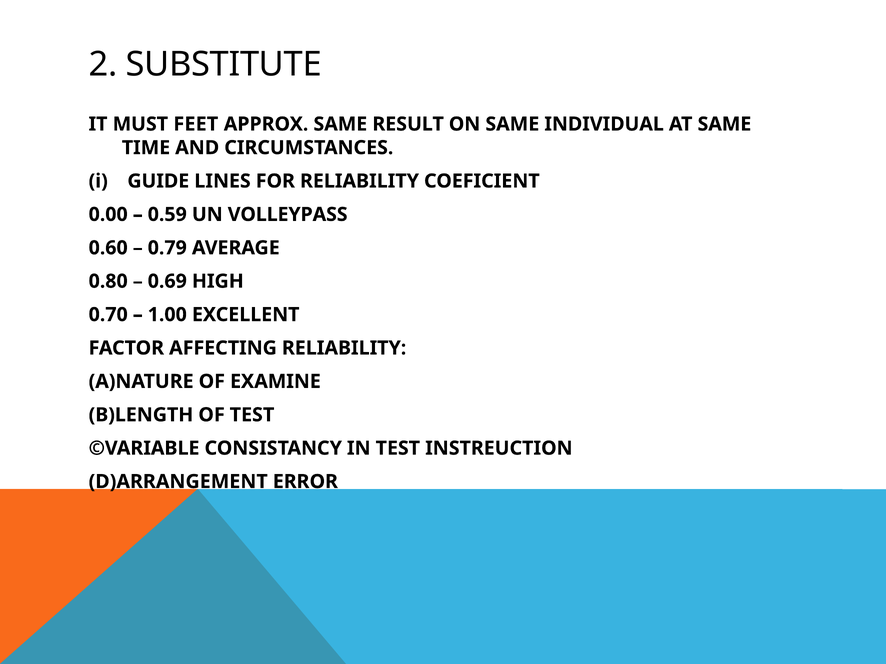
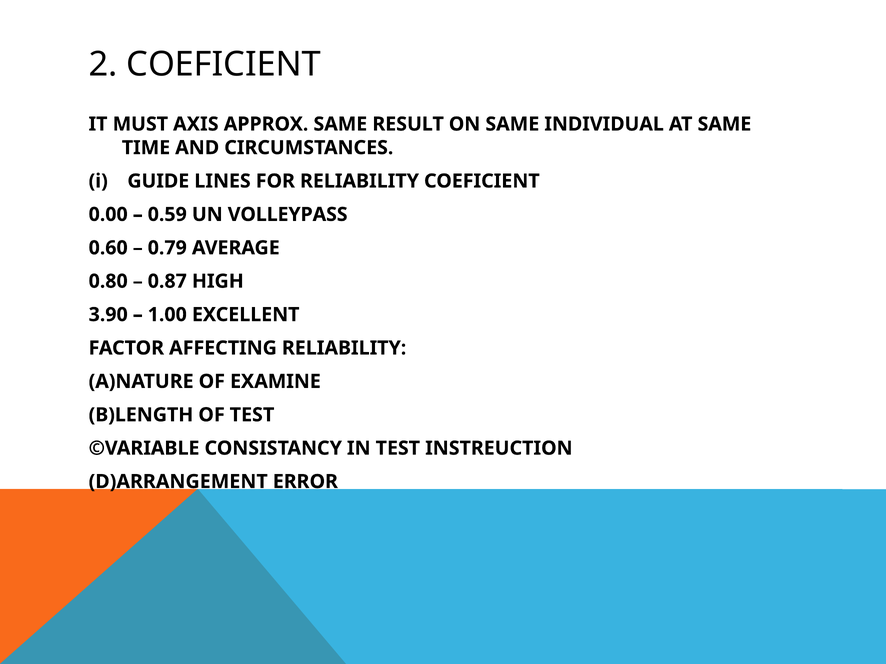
2 SUBSTITUTE: SUBSTITUTE -> COEFICIENT (224, 64)
FEET: FEET -> AXIS (196, 124)
0.69: 0.69 -> 0.87 (167, 281)
0.70: 0.70 -> 3.90 (108, 315)
